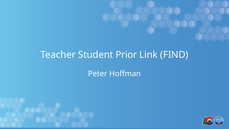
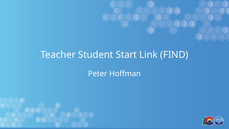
Prior: Prior -> Start (126, 55)
